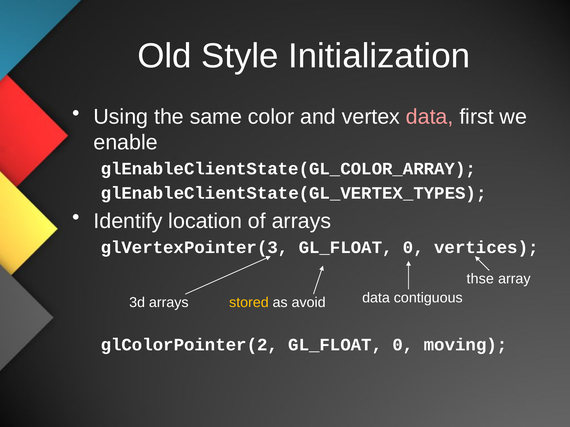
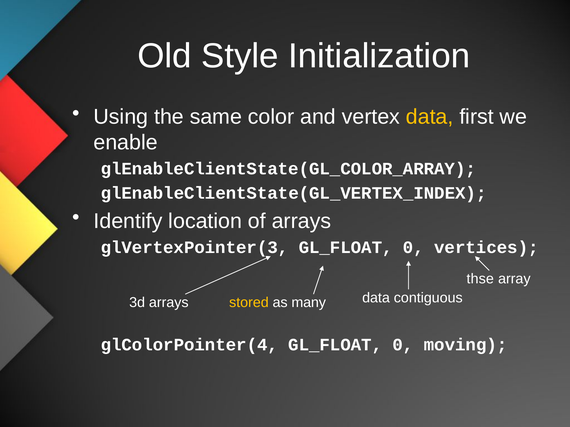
data colour: pink -> yellow (430, 117)
glEnableClientState(GL_VERTEX_TYPES: glEnableClientState(GL_VERTEX_TYPES -> glEnableClientState(GL_VERTEX_INDEX (294, 193)
avoid: avoid -> many (309, 303)
glColorPointer(2: glColorPointer(2 -> glColorPointer(4 (189, 345)
